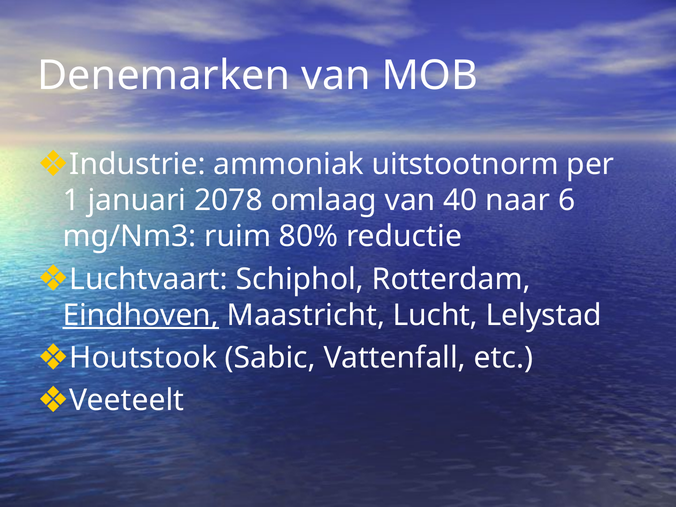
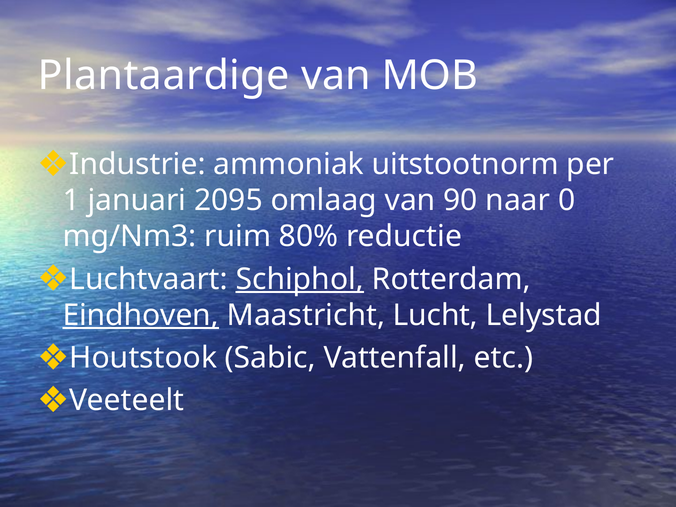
Denemarken: Denemarken -> Plantaardige (164, 76)
2078: 2078 -> 2095 (228, 200)
40: 40 -> 90 (460, 200)
6: 6 -> 0 (567, 200)
Schiphol underline: none -> present (300, 279)
